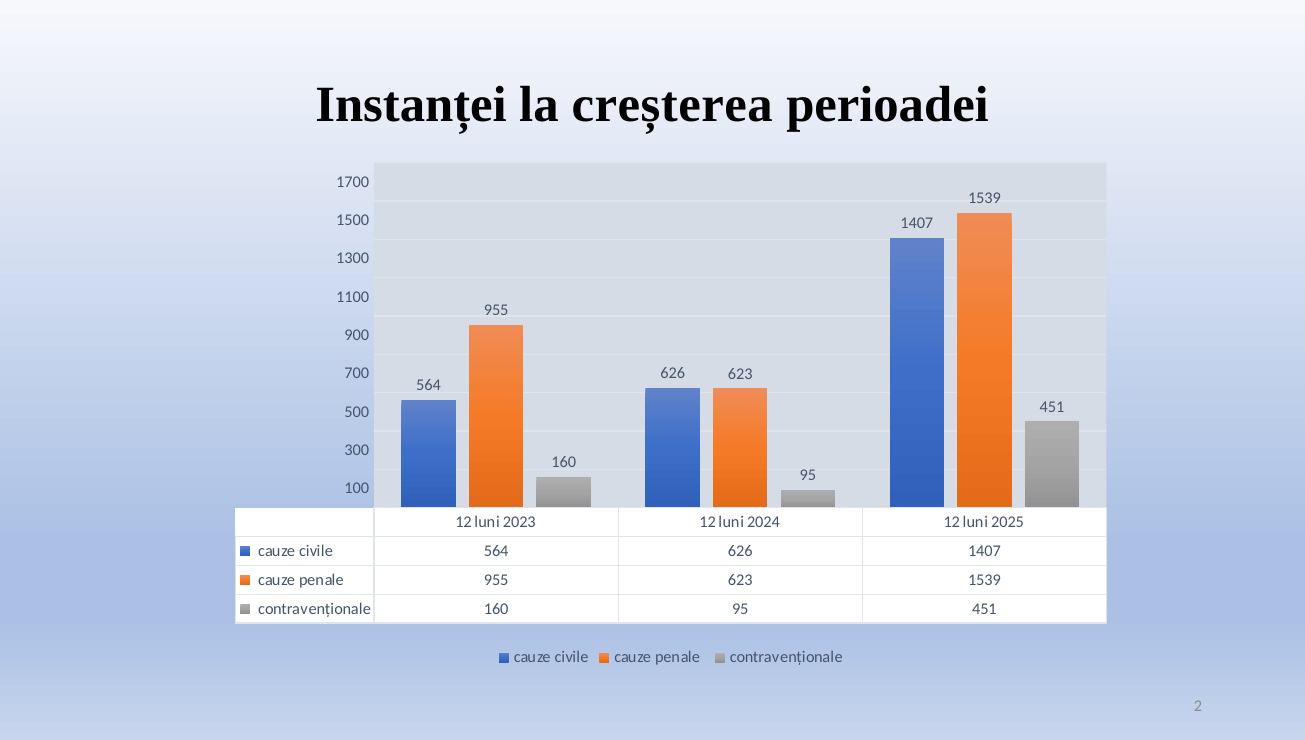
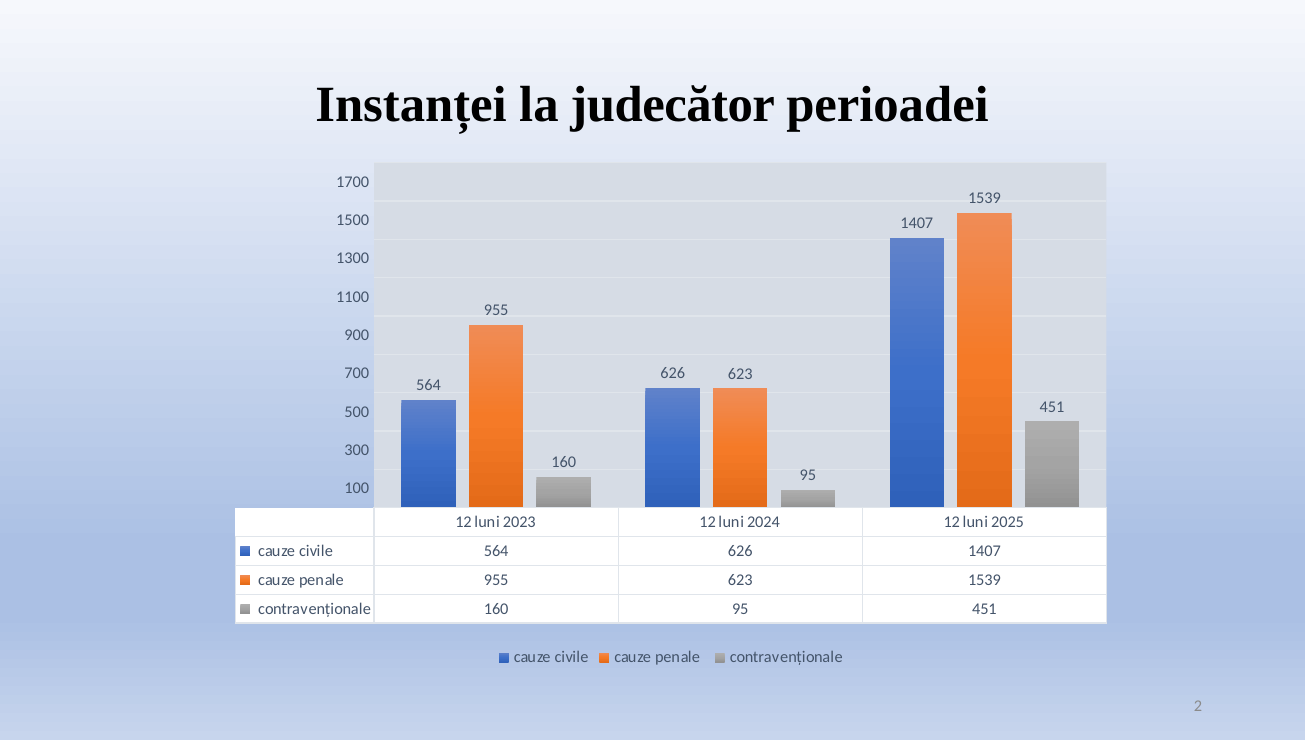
creșterea: creșterea -> judecător (673, 105)
